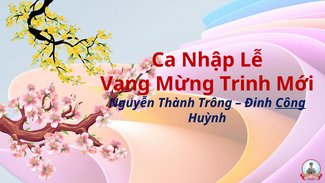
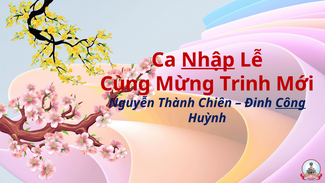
Nhập underline: none -> present (208, 60)
Vang: Vang -> Cùng (125, 84)
Trông: Trông -> Chiên (215, 103)
